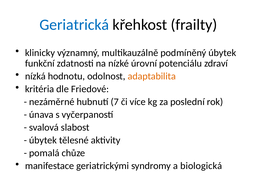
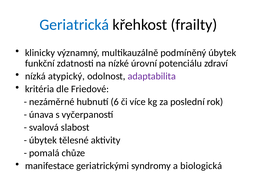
hodnotu: hodnotu -> atypický (66, 77)
adaptabilita colour: orange -> purple (152, 77)
7: 7 -> 6 (115, 102)
